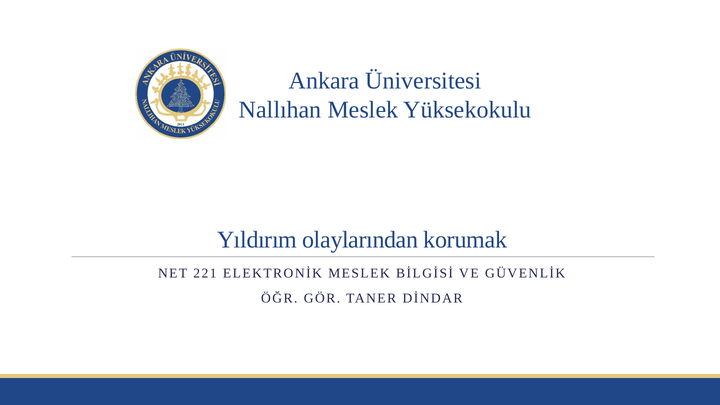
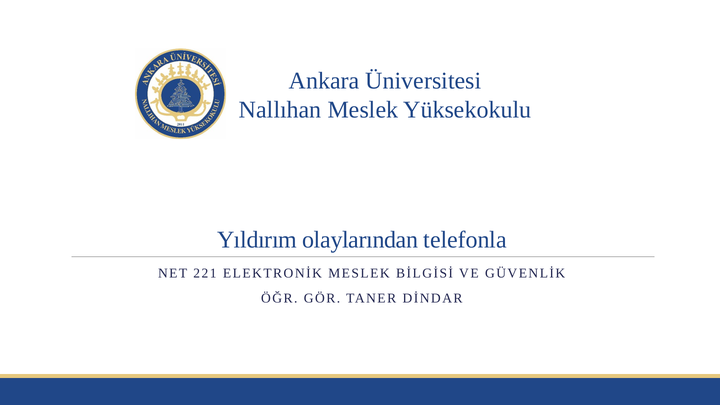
korumak: korumak -> telefonla (465, 240)
